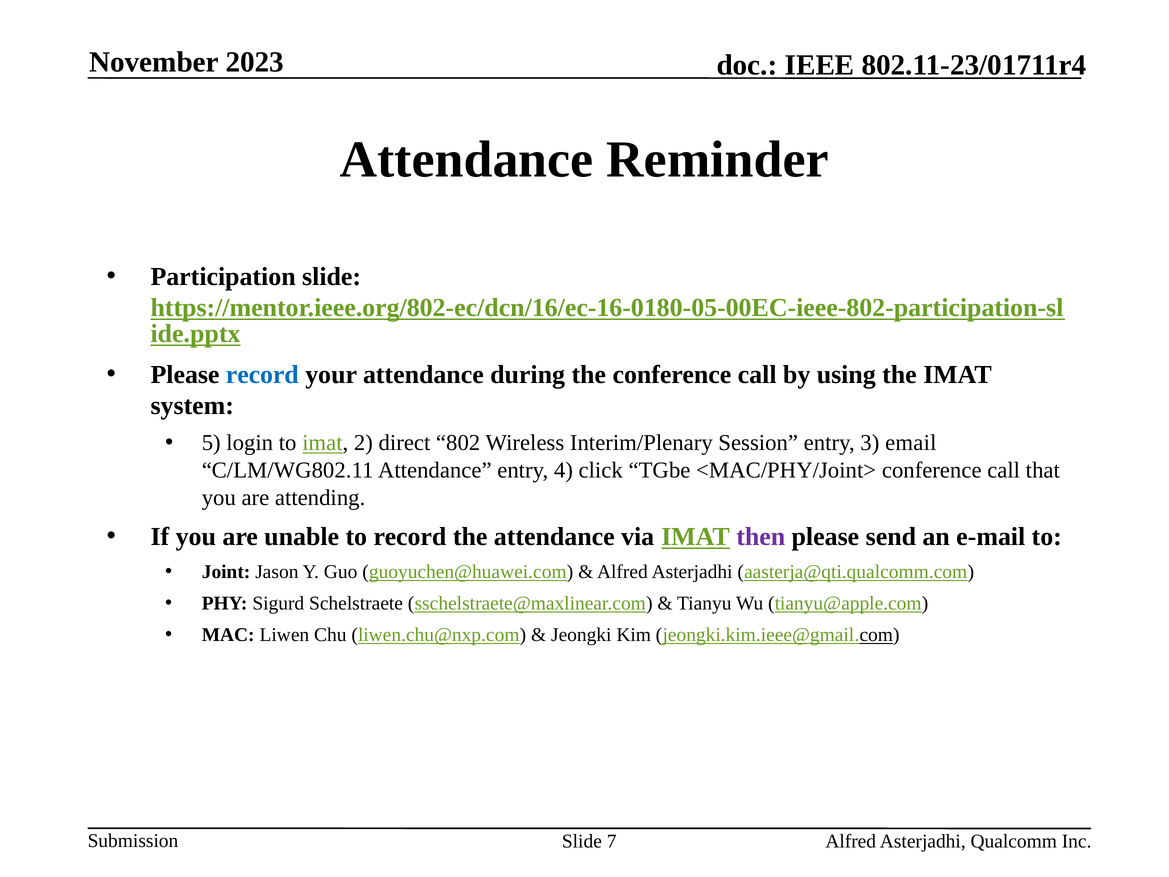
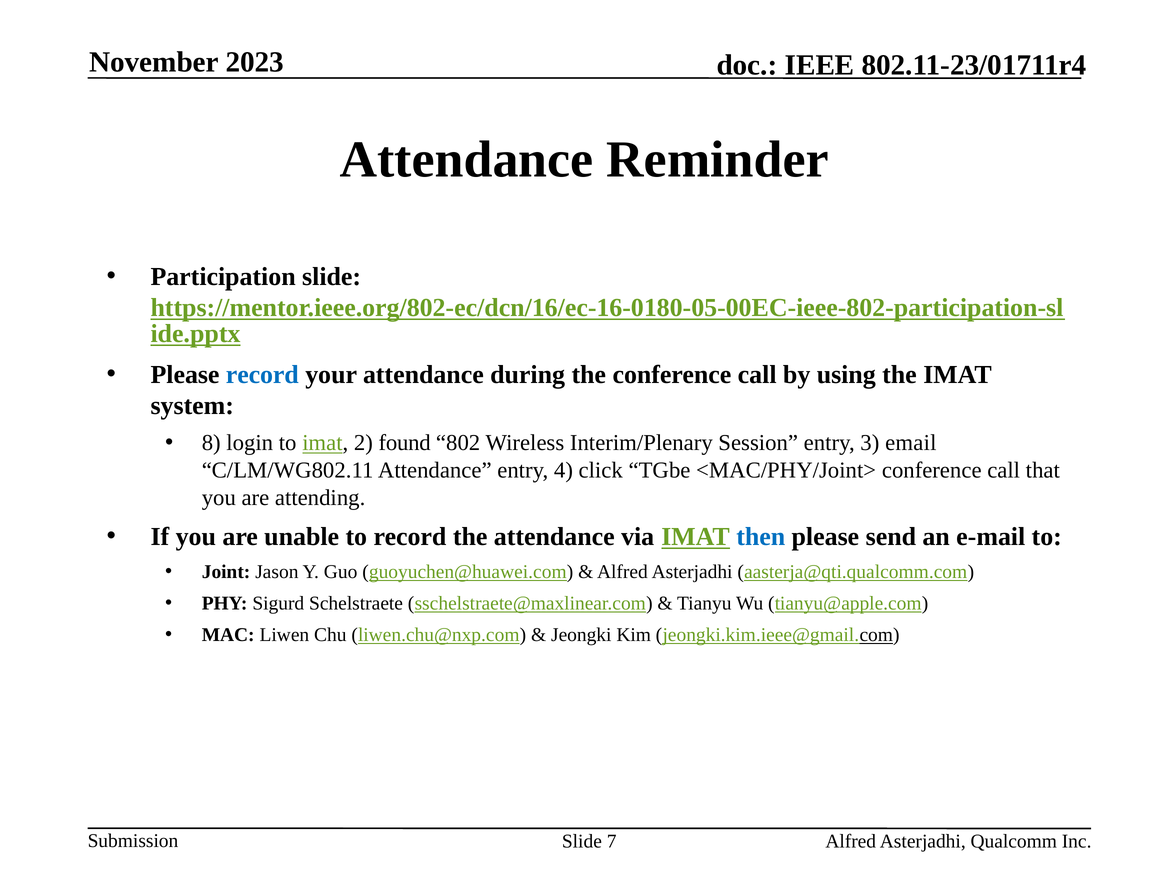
5: 5 -> 8 (211, 443)
direct: direct -> found (405, 443)
then colour: purple -> blue (761, 537)
